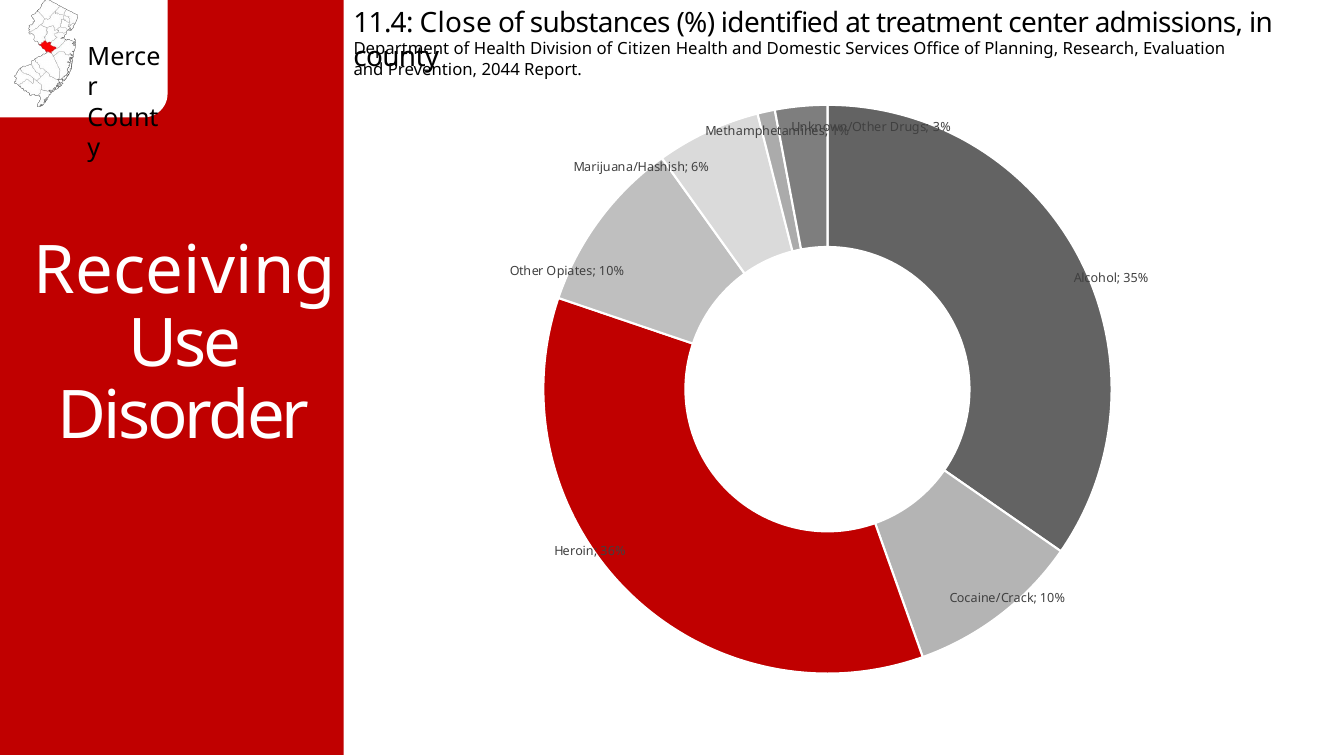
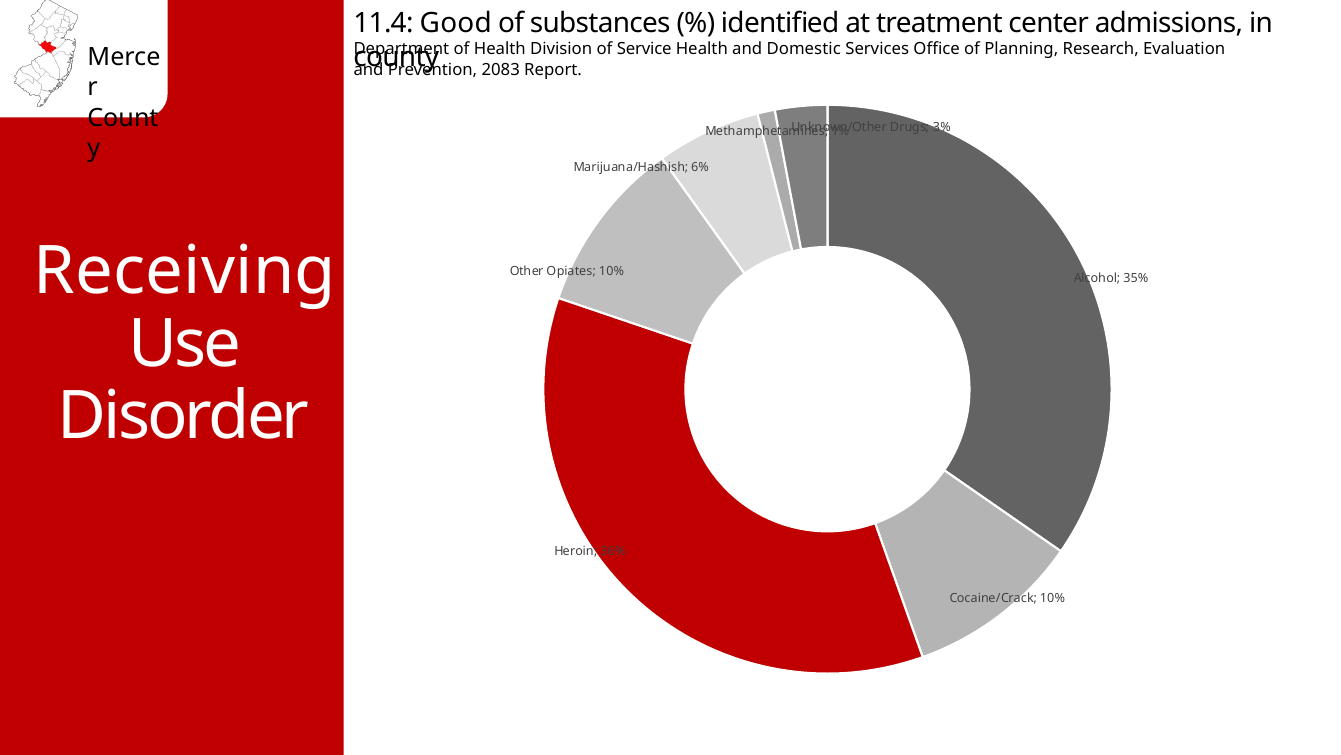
Close: Close -> Good (456, 24)
Citizen: Citizen -> Service (644, 49)
2044: 2044 -> 2083 (501, 70)
